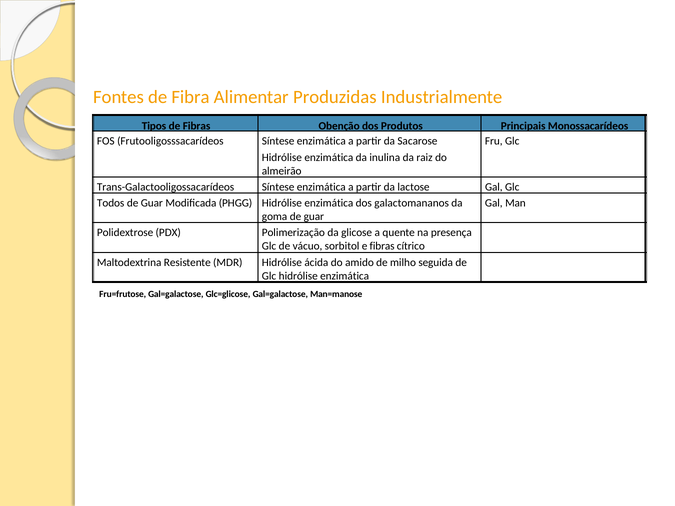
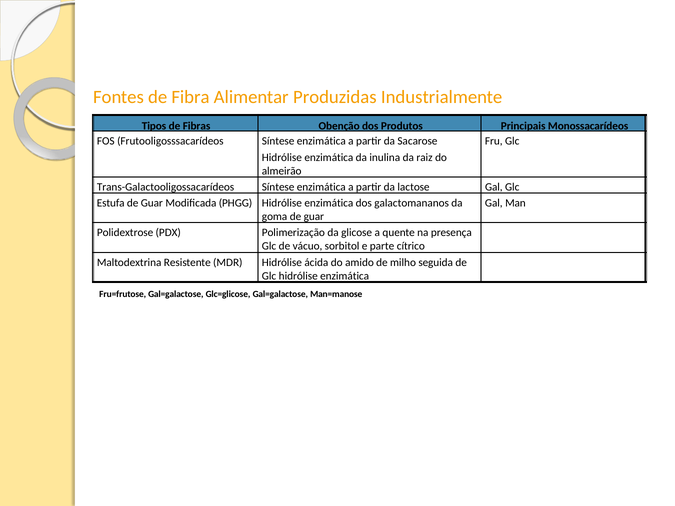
Todos: Todos -> Estufa (111, 203)
e fibras: fibras -> parte (382, 246)
